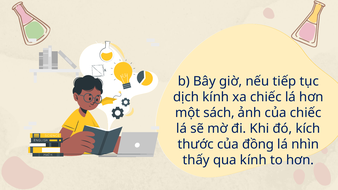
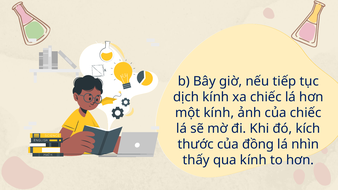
một sách: sách -> kính (219, 113)
